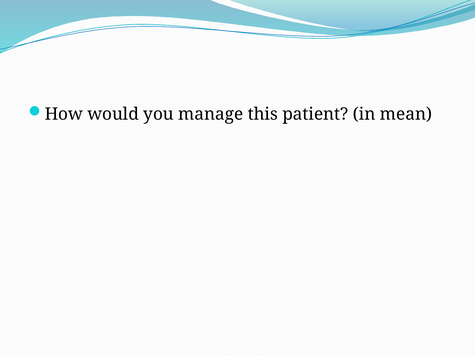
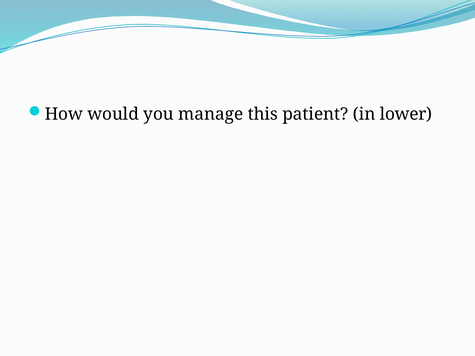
mean: mean -> lower (406, 114)
